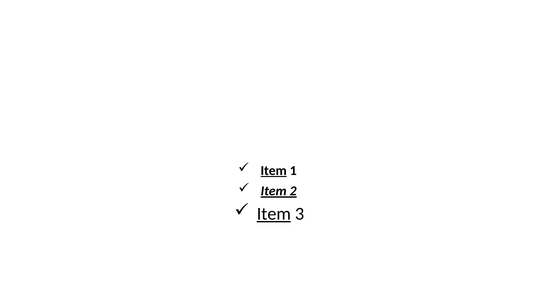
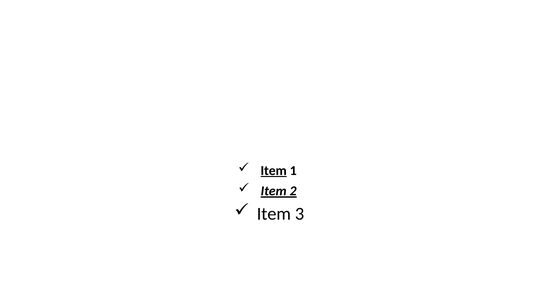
Item underline: present -> none (274, 214)
